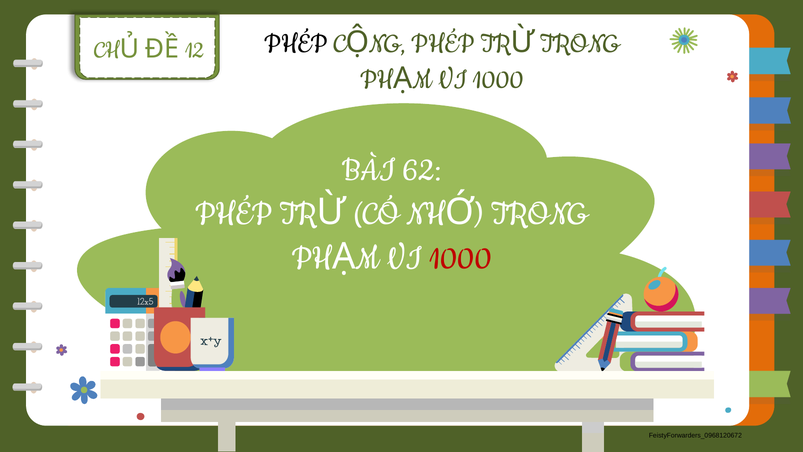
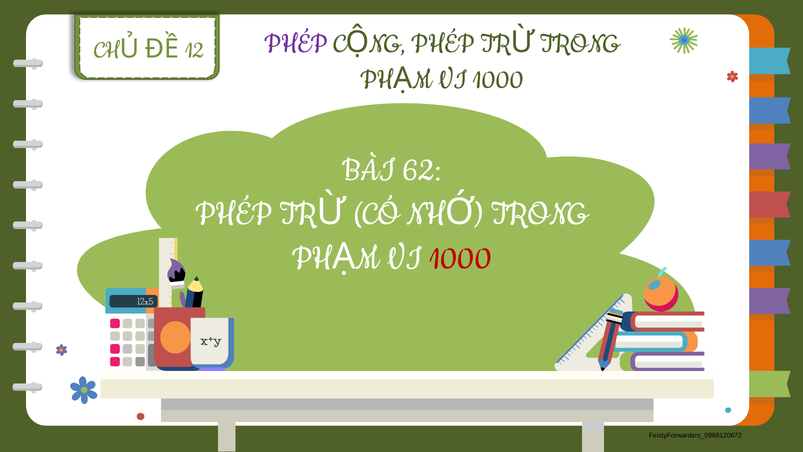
PHÉP colour: black -> purple (296, 42)
